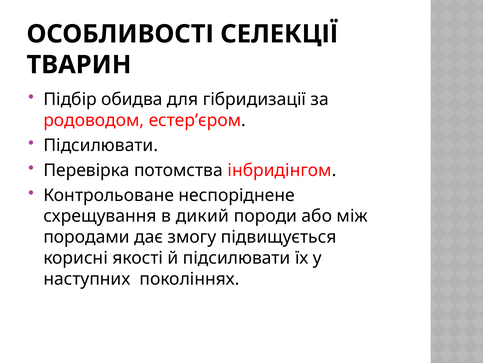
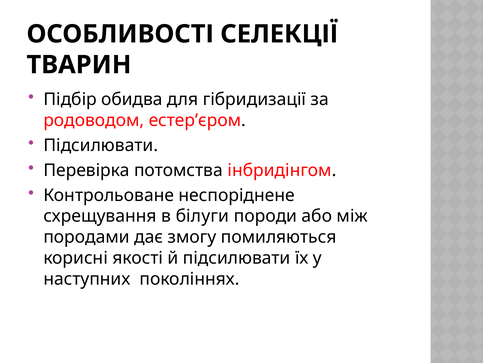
дикий: дикий -> білуги (202, 216)
підвищується: підвищується -> помиляються (279, 237)
